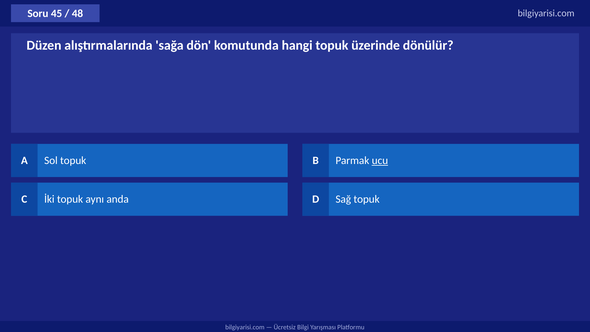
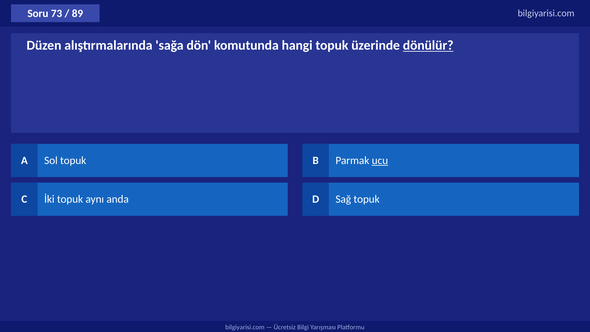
45: 45 -> 73 (57, 13)
48: 48 -> 89 (77, 13)
dönülür underline: none -> present (428, 45)
